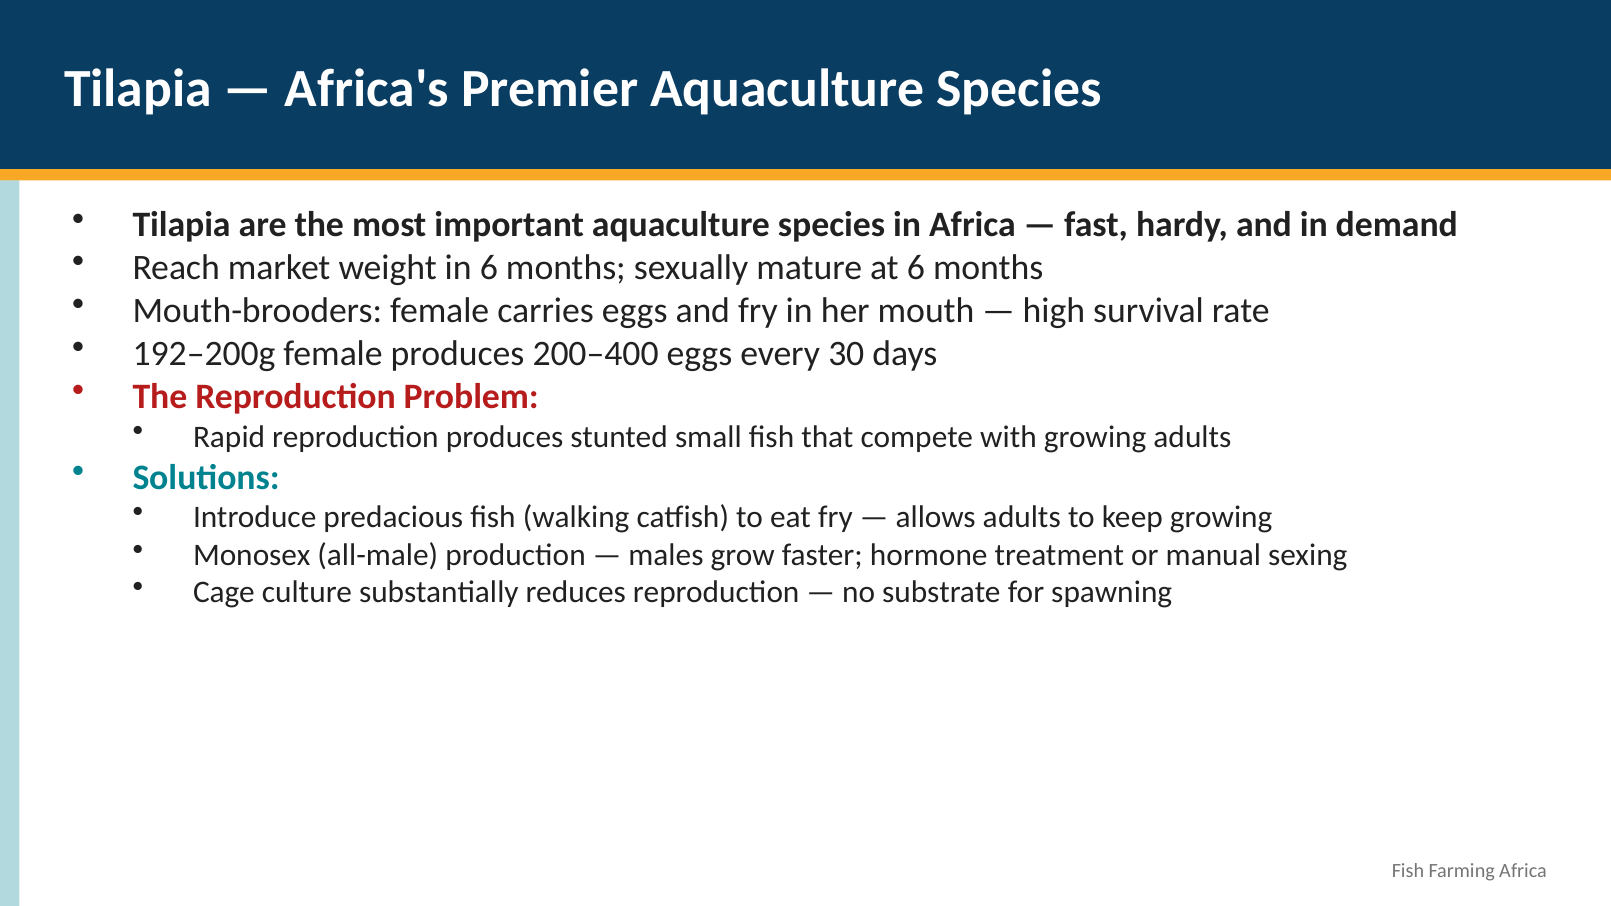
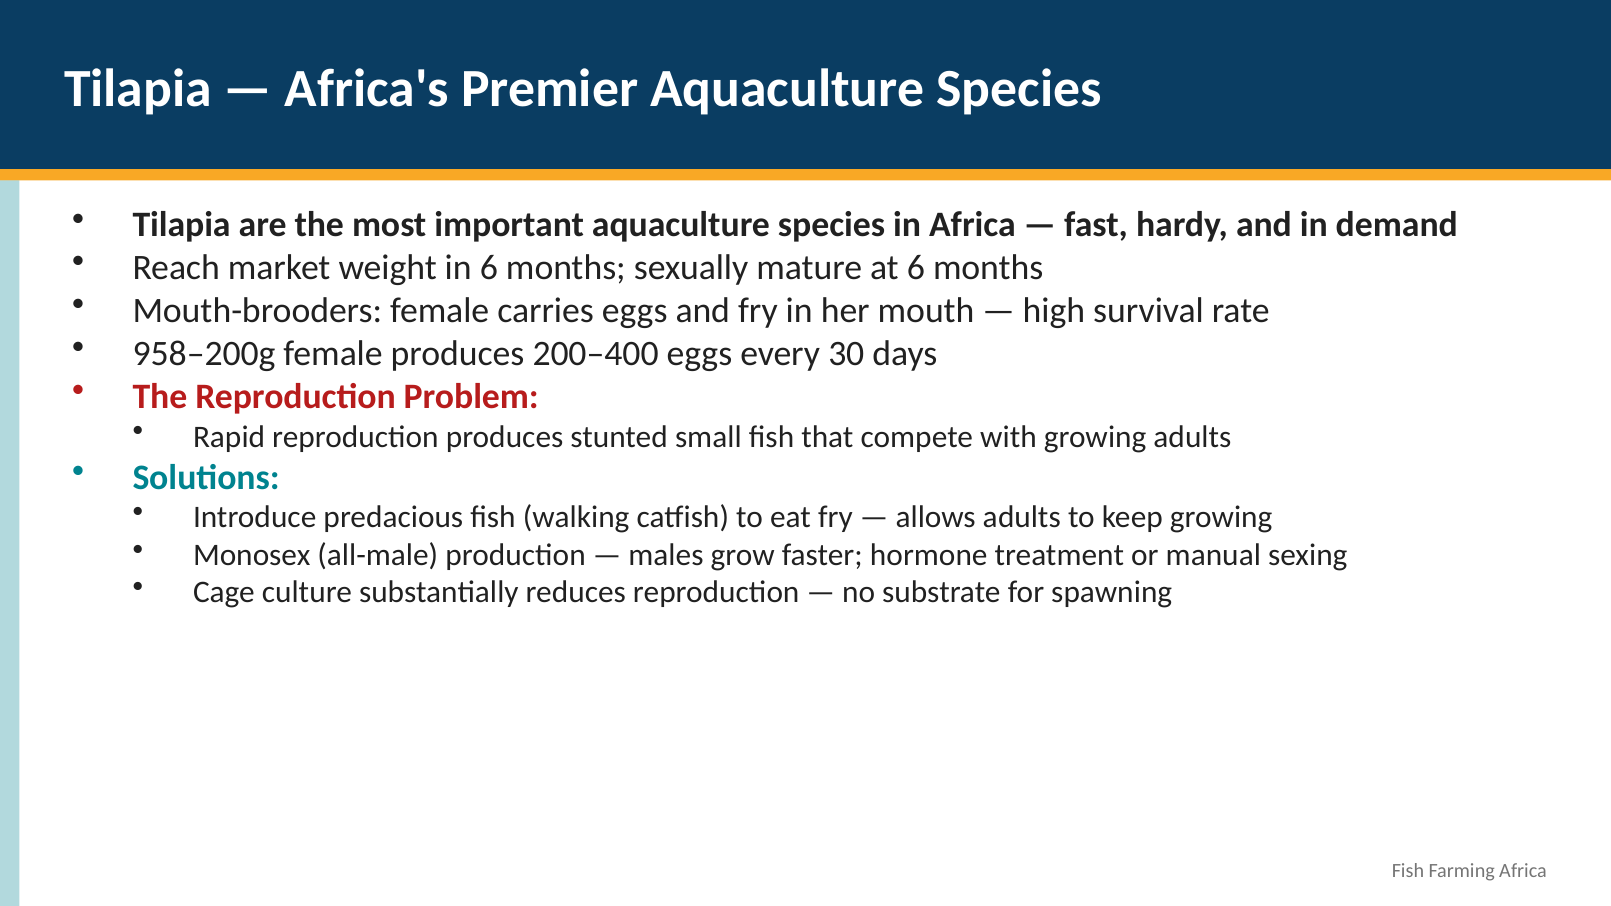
192–200g: 192–200g -> 958–200g (204, 354)
